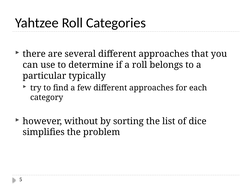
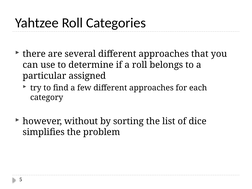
typically: typically -> assigned (87, 76)
